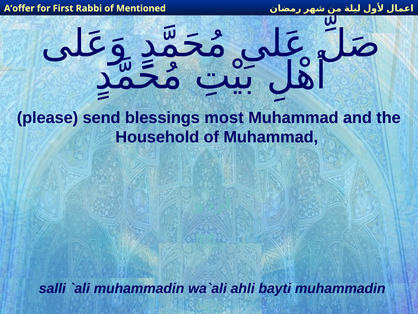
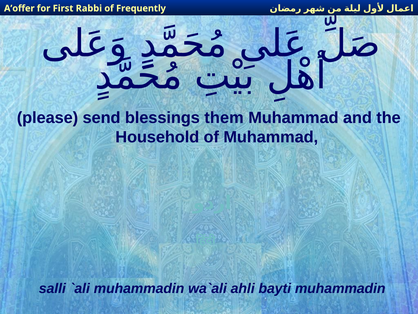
Mentioned: Mentioned -> Frequently (141, 8)
most: most -> them (224, 117)
